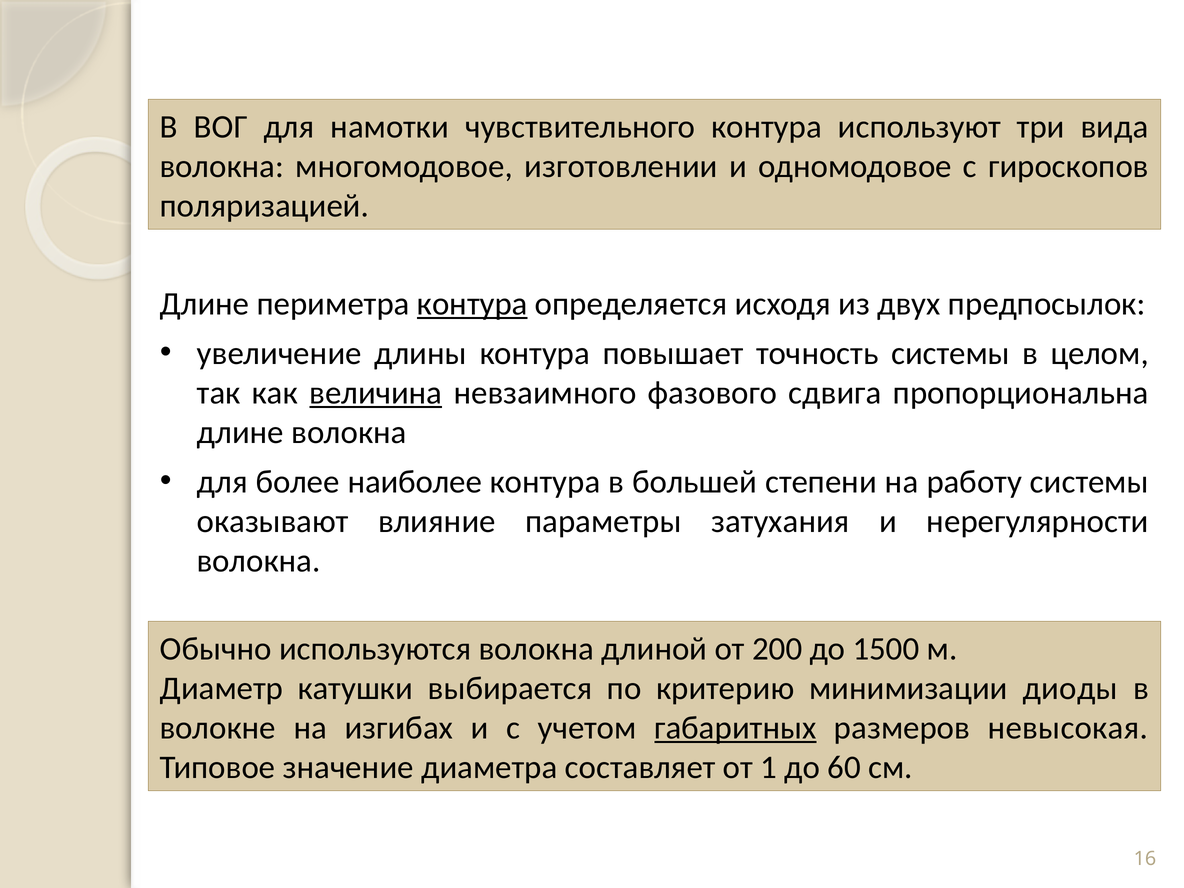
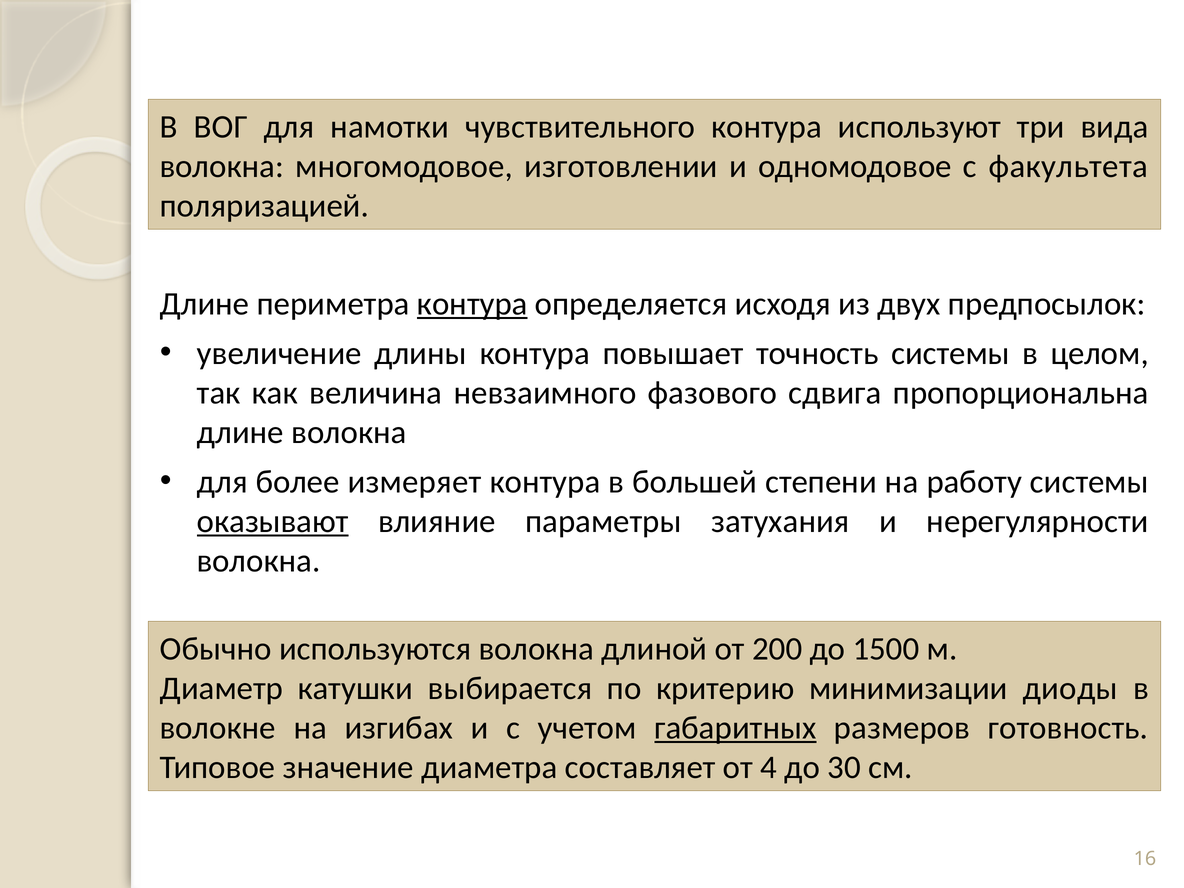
гироскопов: гироскопов -> факультета (1068, 166)
величина underline: present -> none (376, 393)
наиболее: наиболее -> измеряет (415, 482)
оказывают underline: none -> present (273, 521)
невысокая: невысокая -> готовность (1068, 728)
1: 1 -> 4 (769, 767)
60: 60 -> 30 (844, 767)
